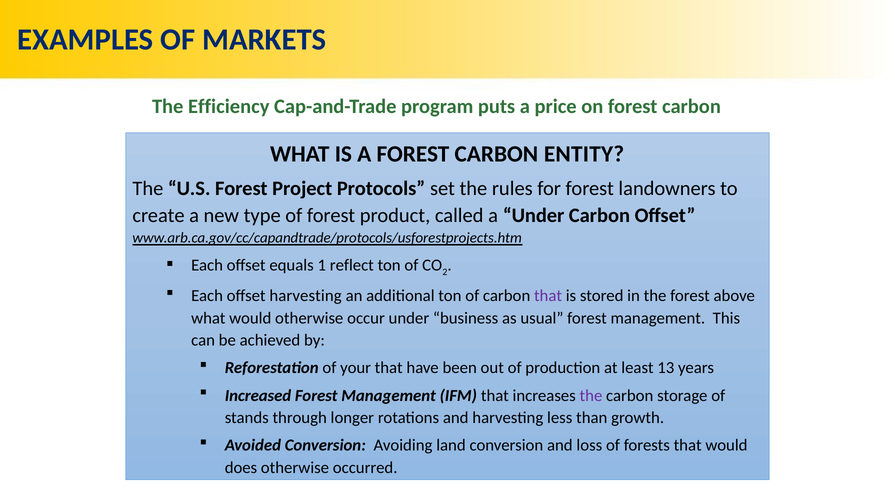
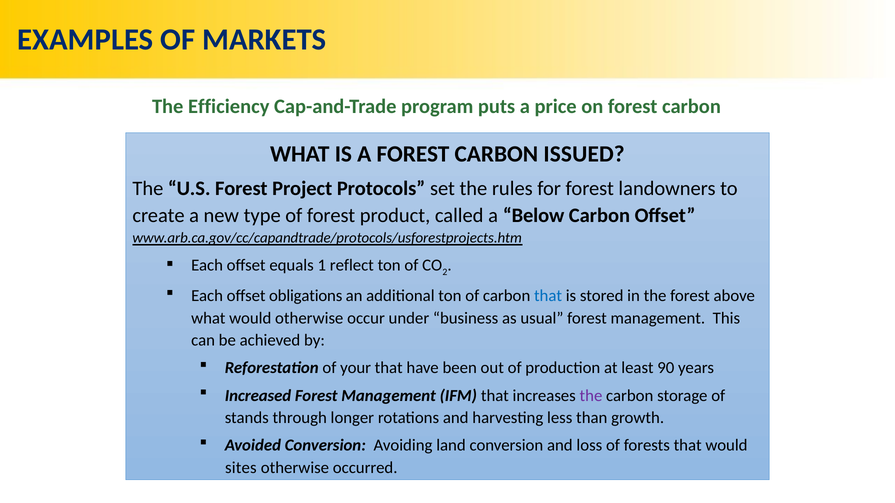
ENTITY: ENTITY -> ISSUED (584, 154)
a Under: Under -> Below (534, 216)
offset harvesting: harvesting -> obligations (306, 296)
that colour: purple -> blue (548, 296)
13: 13 -> 90 (666, 368)
does: does -> sites (241, 468)
